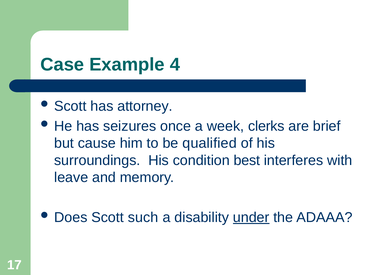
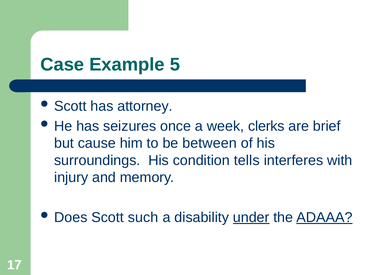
4: 4 -> 5 (175, 65)
qualified: qualified -> between (210, 143)
best: best -> tells (247, 160)
leave: leave -> injury (71, 178)
ADAAA underline: none -> present (324, 218)
